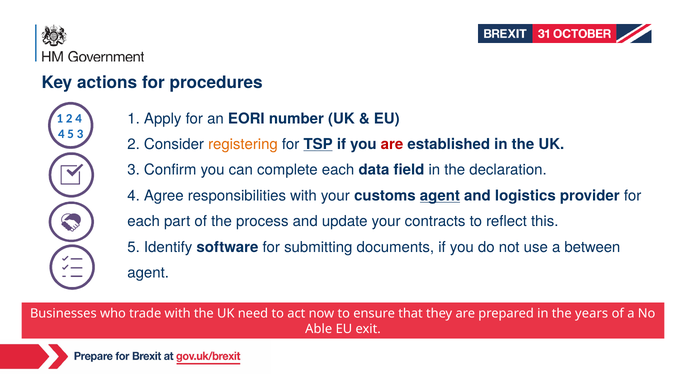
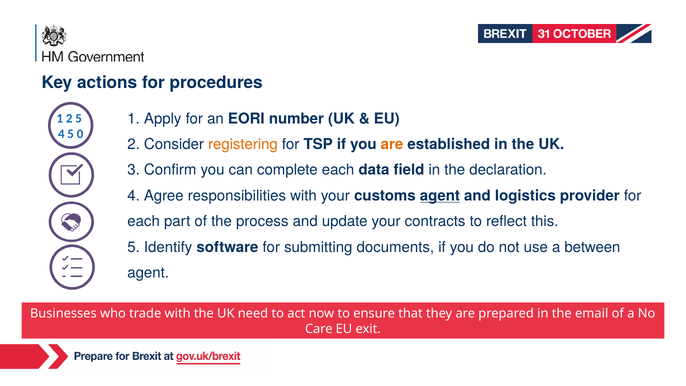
2 4: 4 -> 5 (79, 119)
5 3: 3 -> 0 (80, 134)
TSP underline: present -> none (318, 144)
are colour: red -> orange (392, 144)
years: years -> email (592, 314)
Able: Able -> Care (319, 329)
